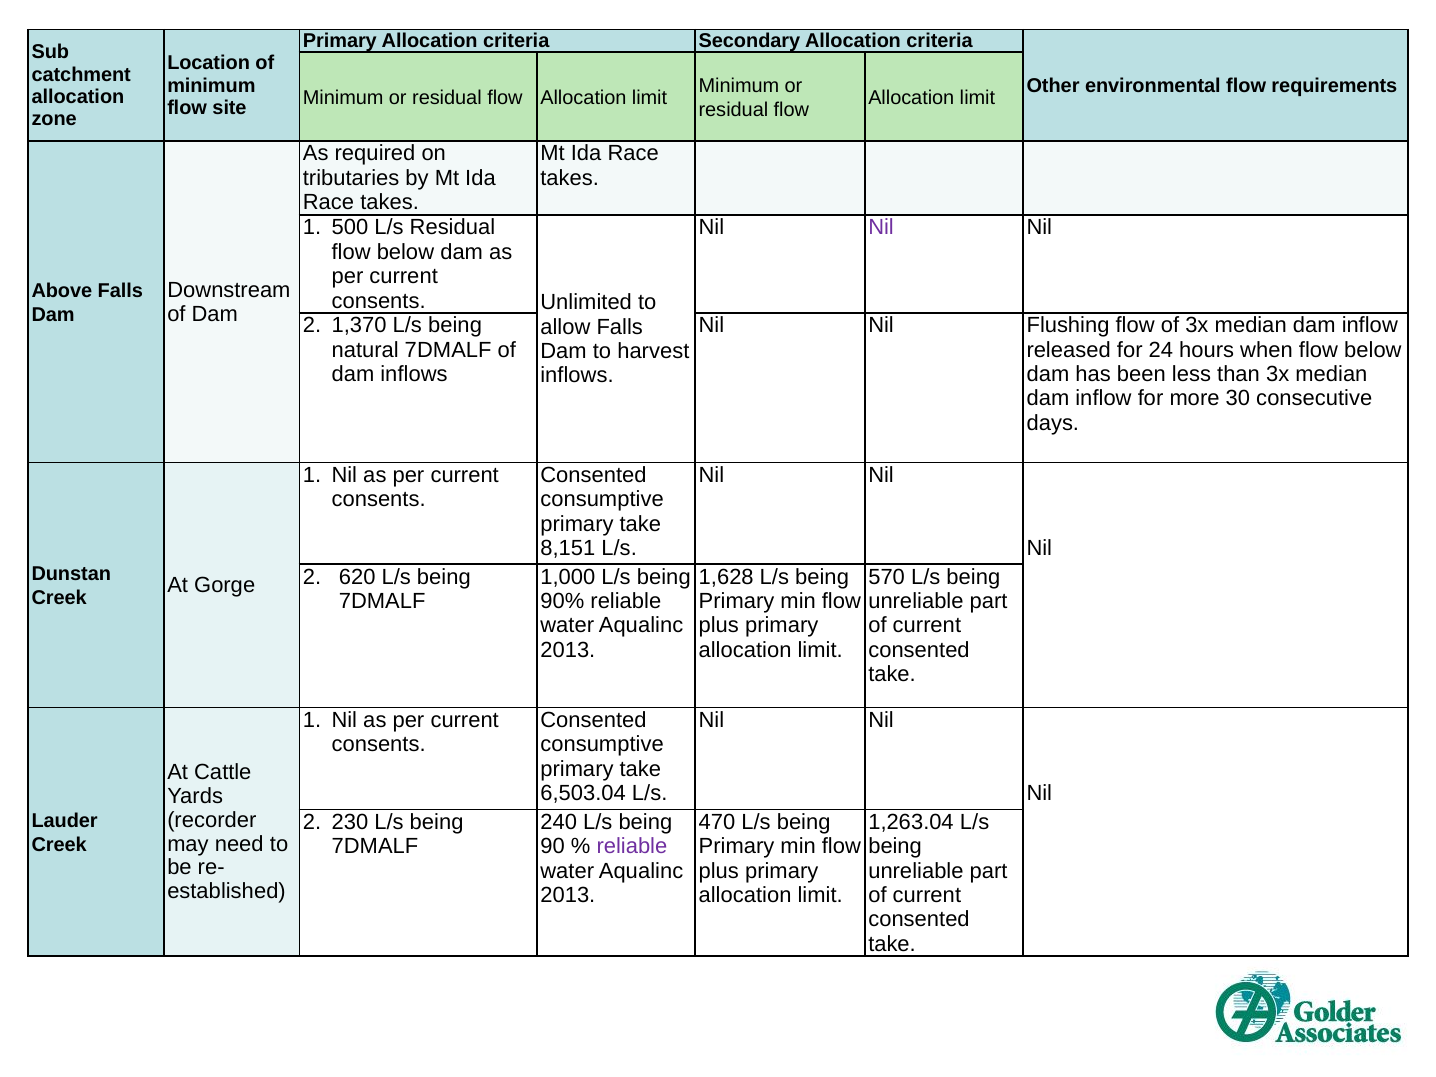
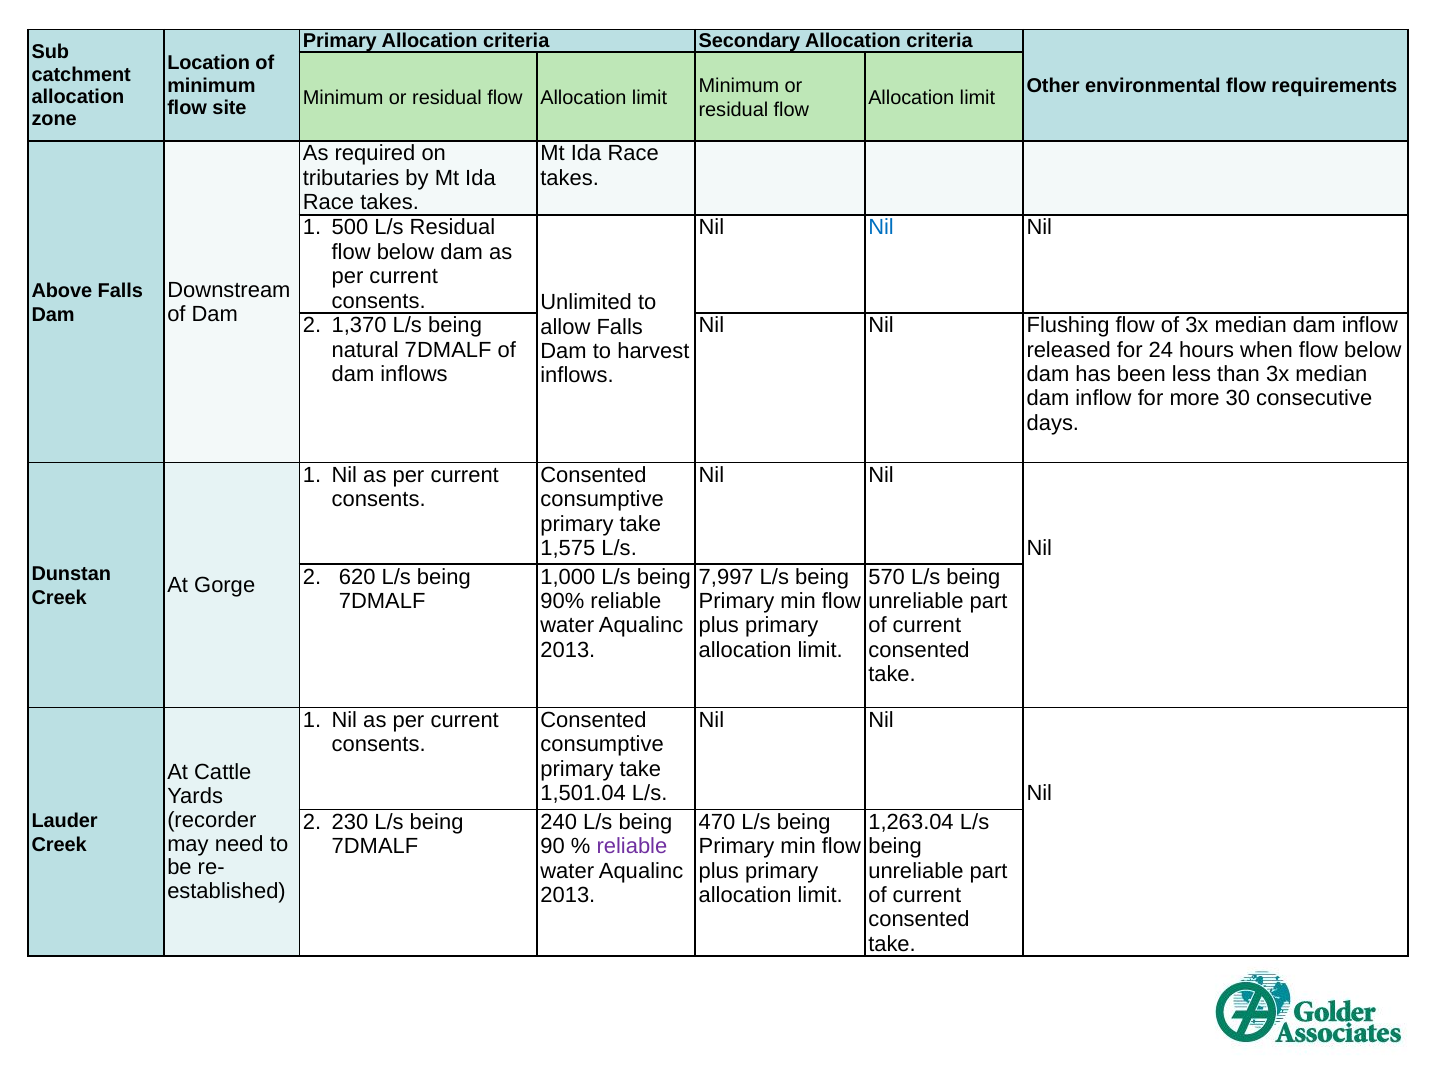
Nil colour: purple -> blue (881, 228)
8,151: 8,151 -> 1,575 (568, 548)
1,628: 1,628 -> 7,997 (726, 577)
6,503.04: 6,503.04 -> 1,501.04 (583, 793)
